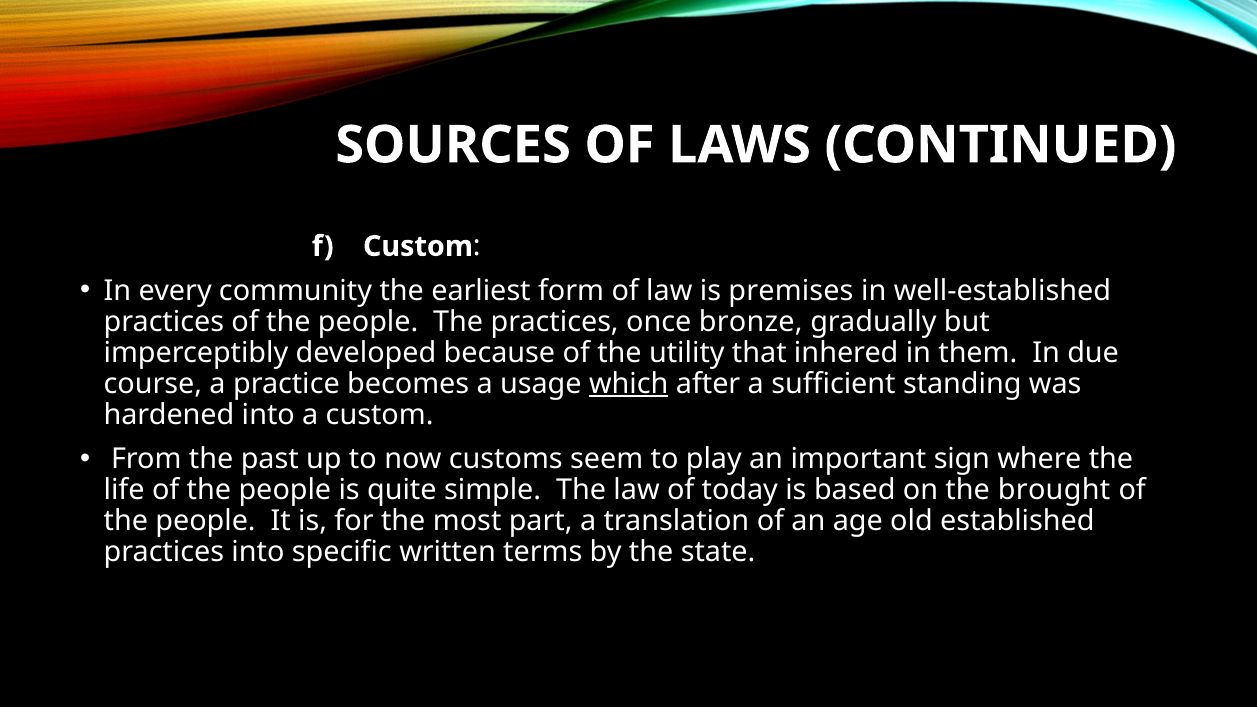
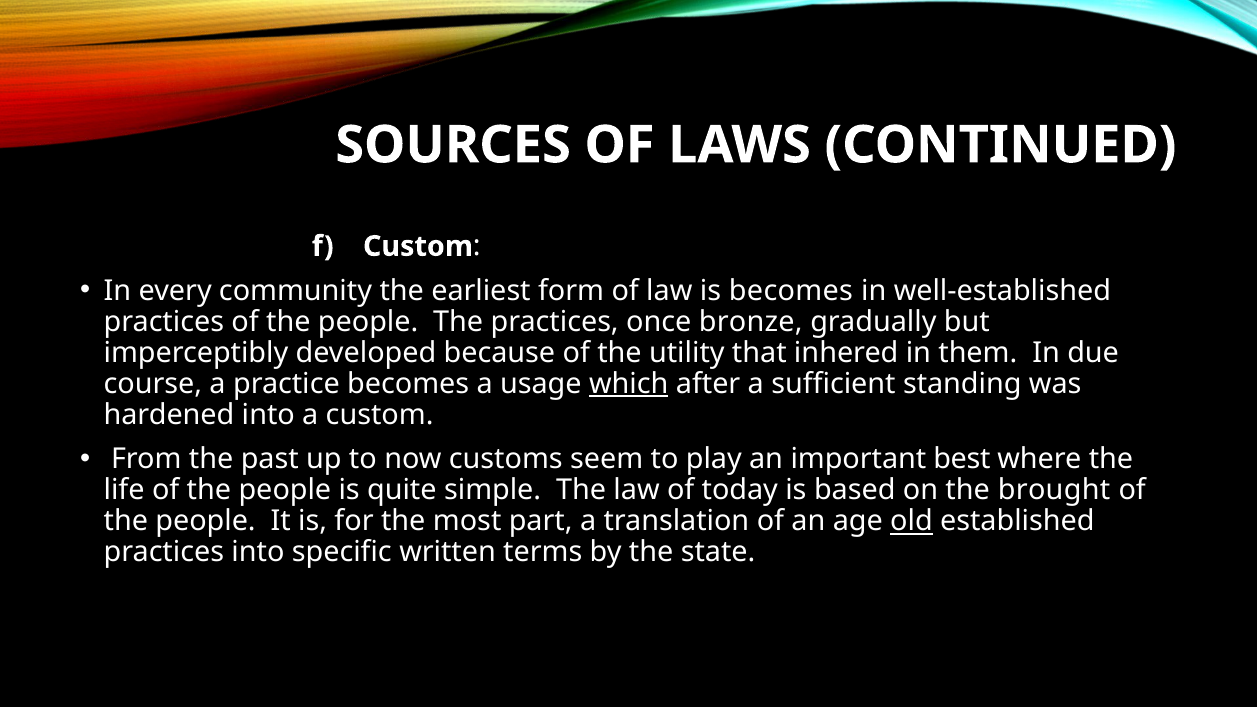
is premises: premises -> becomes (791, 291)
sign: sign -> best (962, 459)
old underline: none -> present (911, 521)
